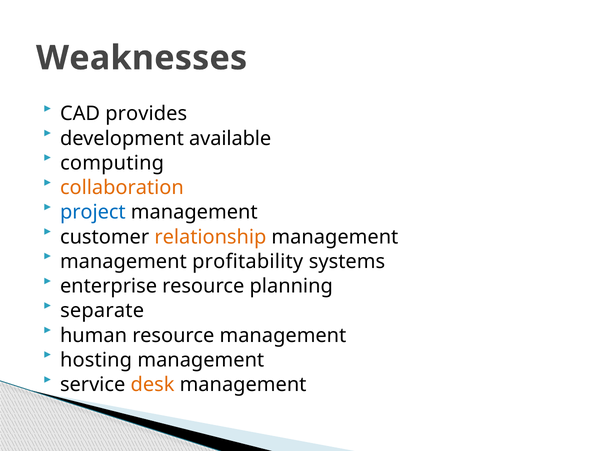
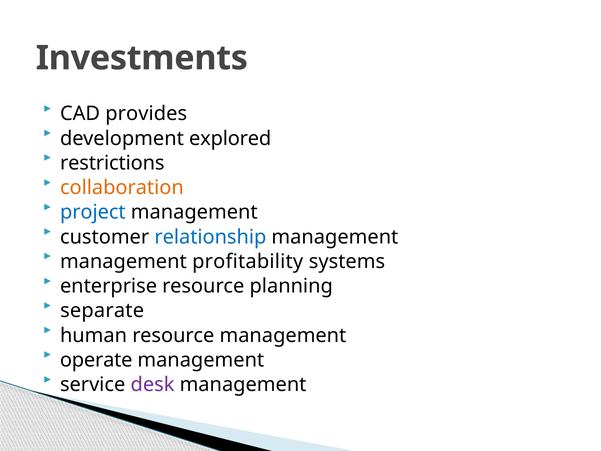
Weaknesses: Weaknesses -> Investments (142, 58)
available: available -> explored (230, 138)
computing: computing -> restrictions (112, 163)
relationship colour: orange -> blue (210, 237)
hosting: hosting -> operate (96, 360)
desk colour: orange -> purple (153, 384)
